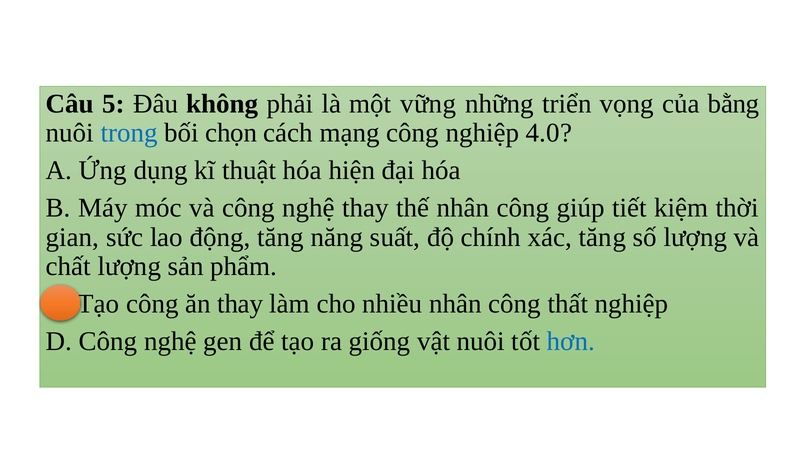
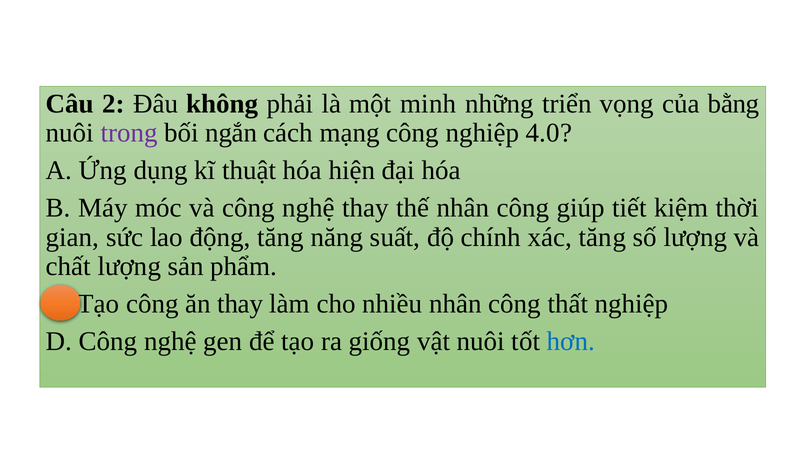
5: 5 -> 2 (114, 104)
vững: vững -> minh (428, 104)
trong colour: blue -> purple (129, 133)
chọn: chọn -> ngắn (231, 133)
